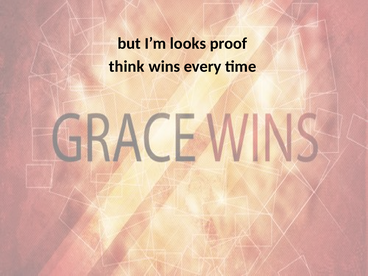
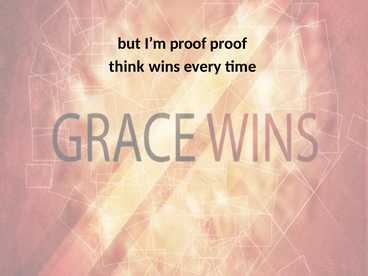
I’m looks: looks -> proof (188, 43)
